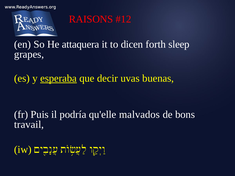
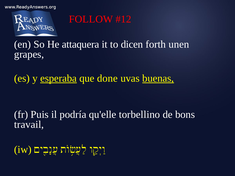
RAISONS: RAISONS -> FOLLOW (91, 19)
sleep: sleep -> unen (179, 44)
decir: decir -> done (107, 78)
buenas underline: none -> present (158, 78)
malvados: malvados -> torbellino (139, 115)
